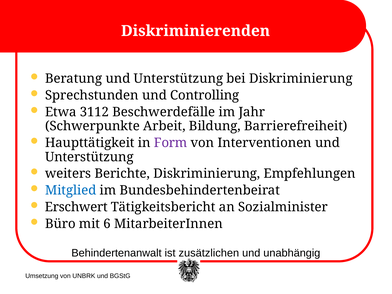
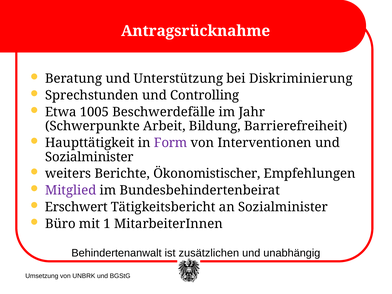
Diskriminierenden: Diskriminierenden -> Antragsrücknahme (196, 31)
3112: 3112 -> 1005 (94, 112)
Unterstützung: Unterstützung -> Sozialminister (89, 157)
Berichte Diskriminierung: Diskriminierung -> Ökonomistischer (207, 174)
Mitglied colour: blue -> purple (71, 190)
6: 6 -> 1 (107, 224)
